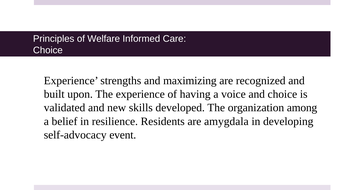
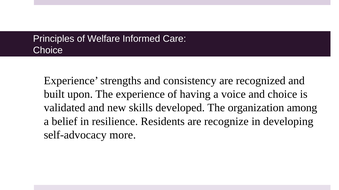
maximizing: maximizing -> consistency (190, 81)
amygdala: amygdala -> recognize (226, 122)
event: event -> more (123, 135)
